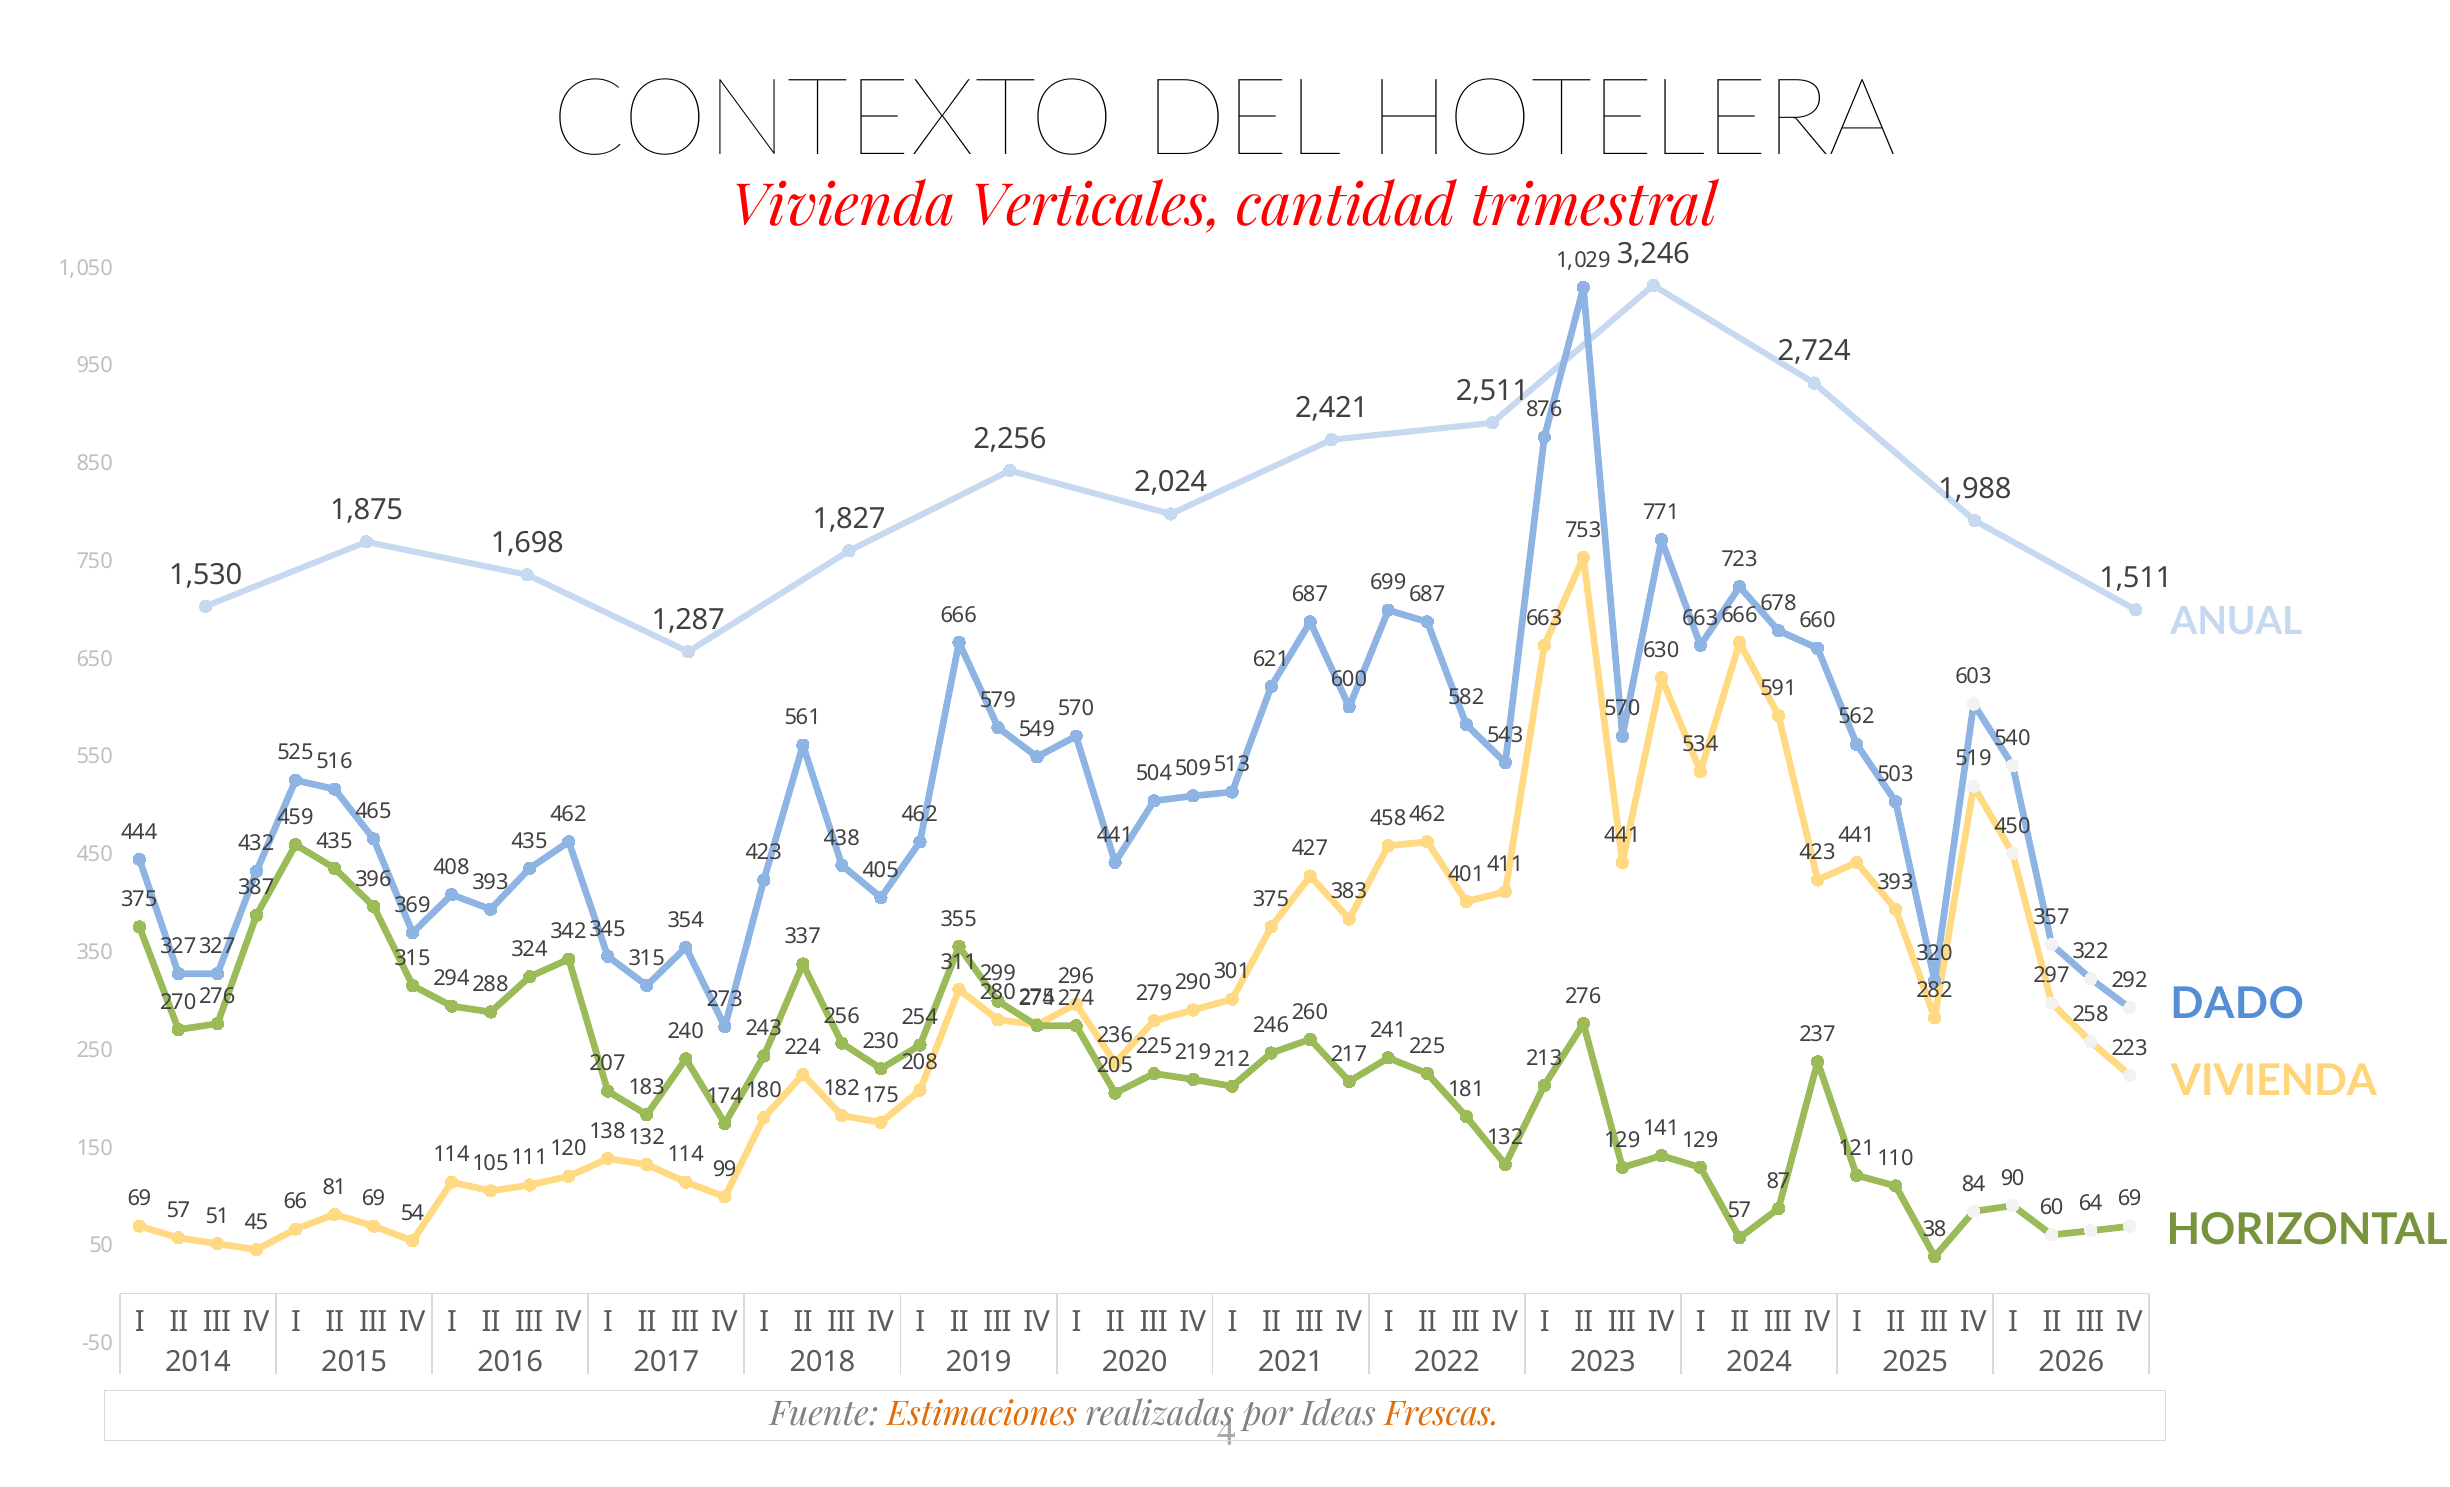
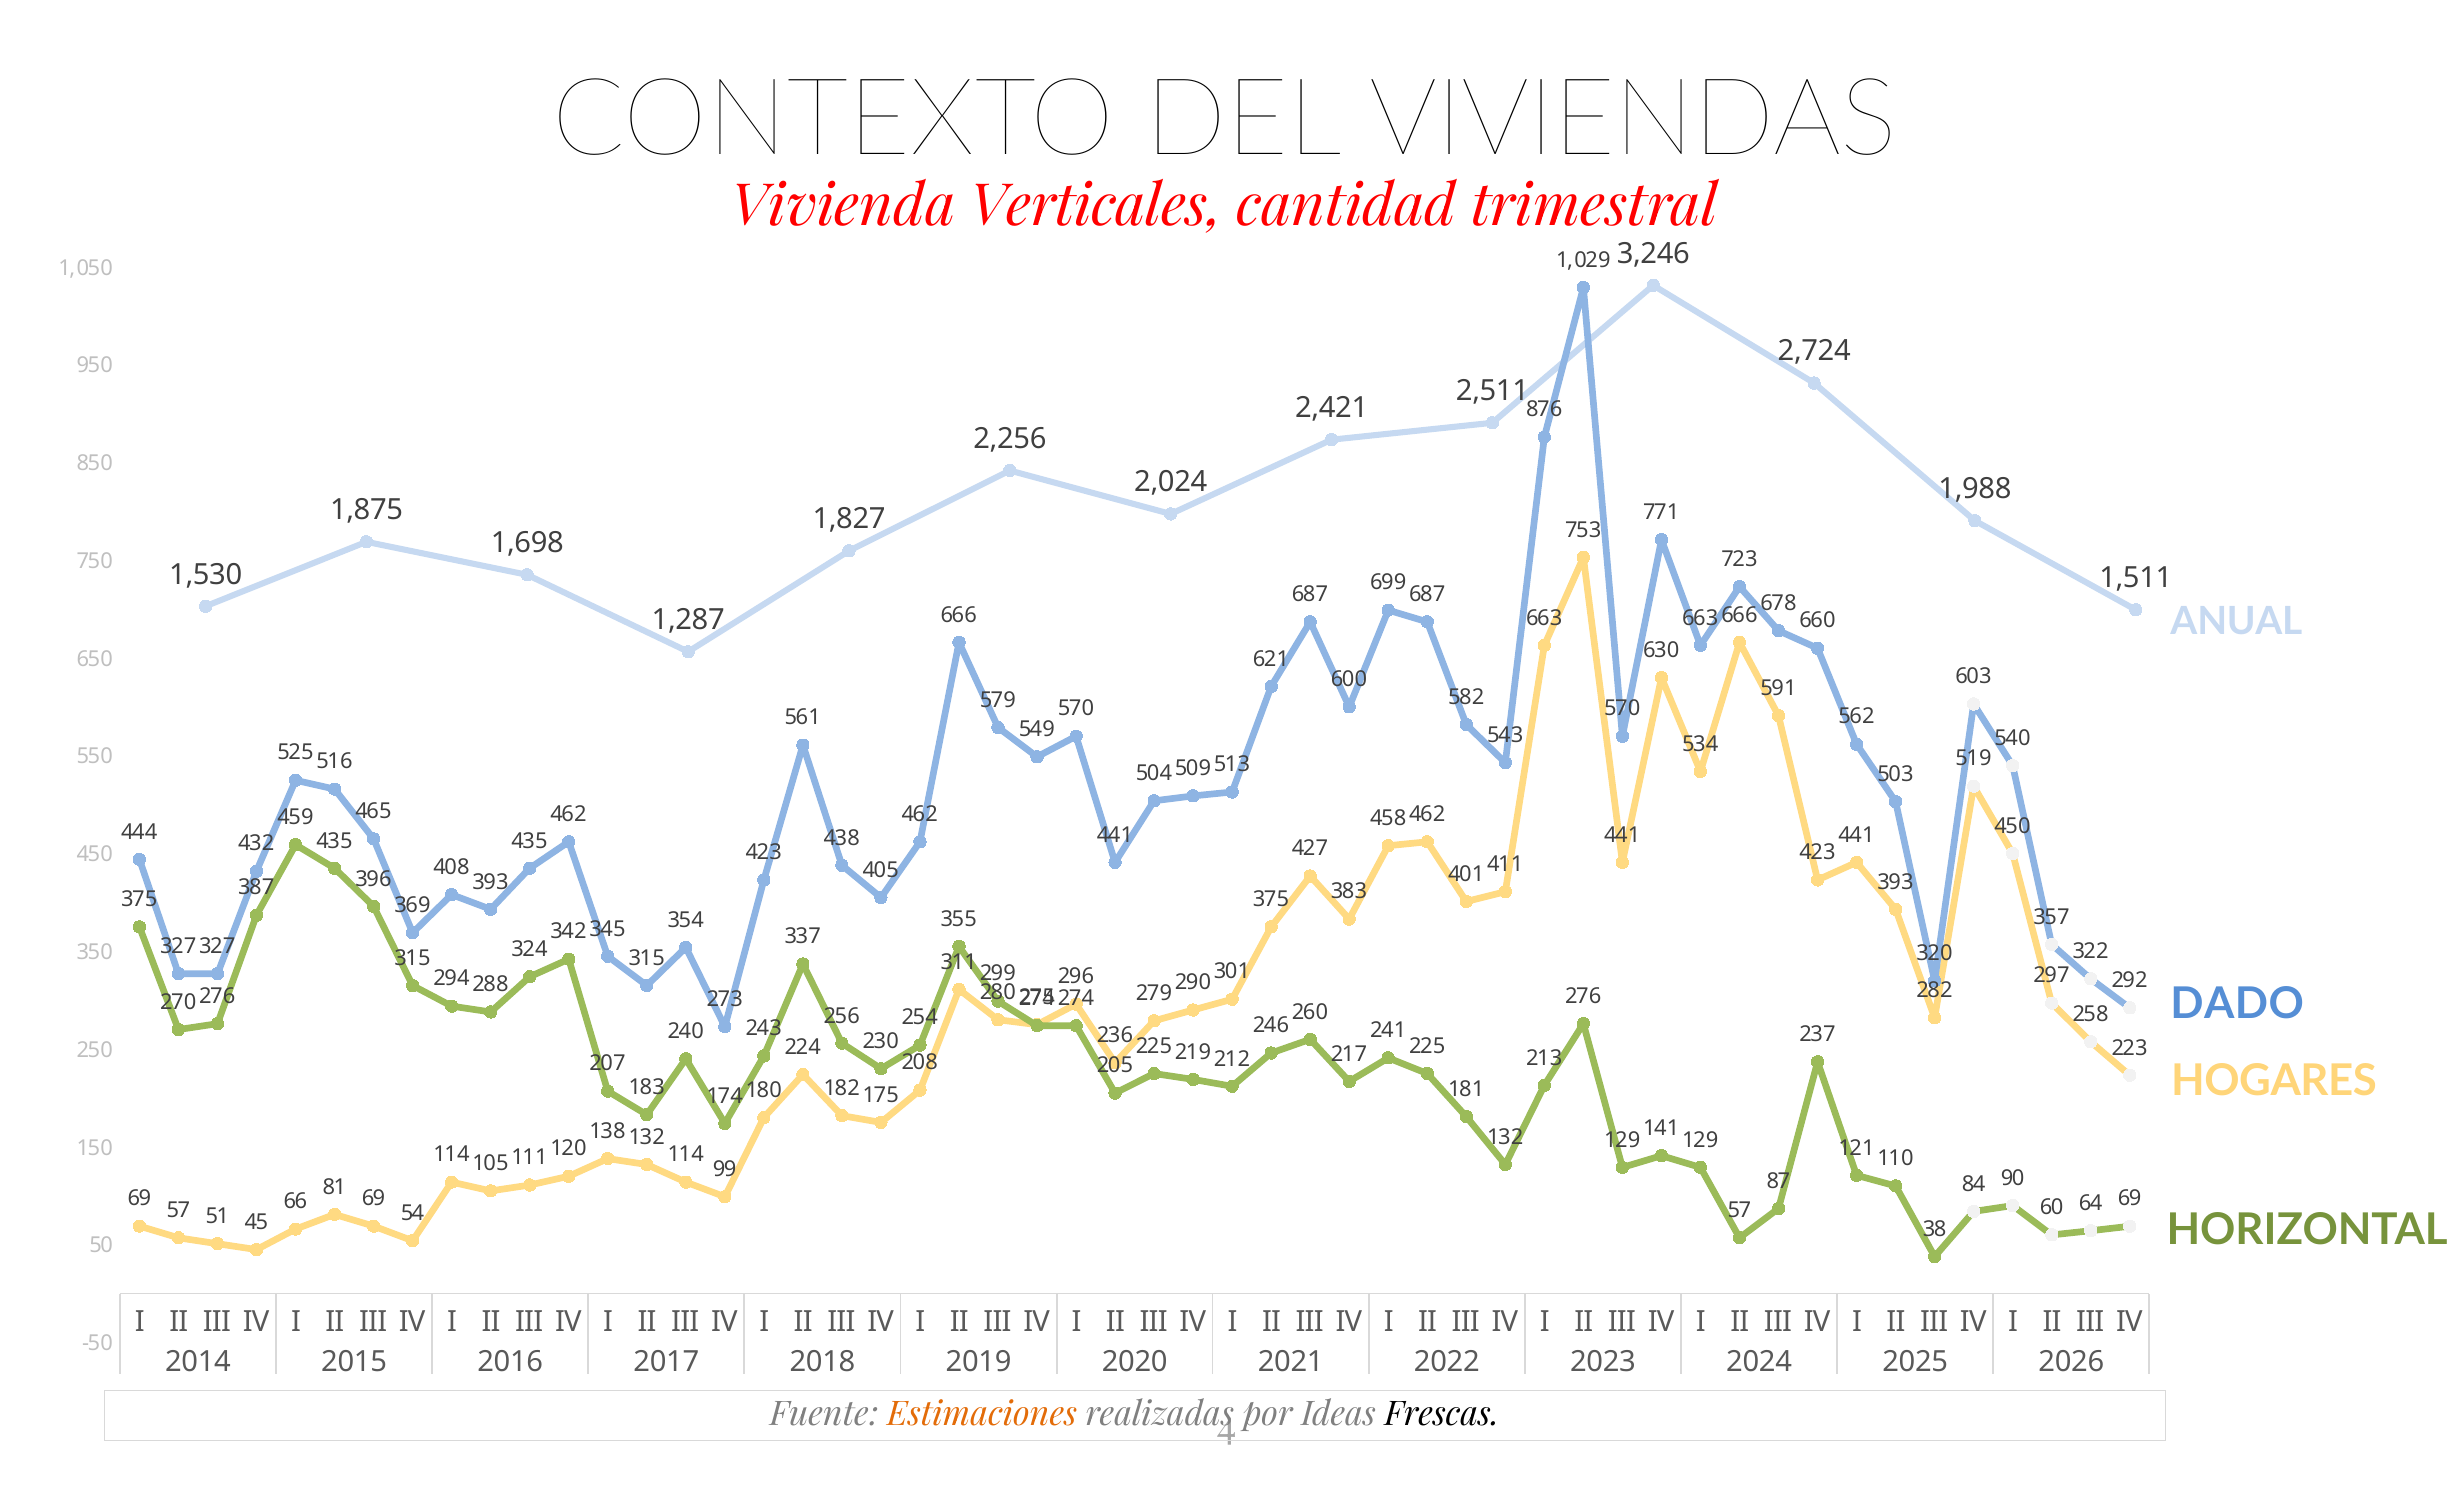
HOTELERA: HOTELERA -> VIVIENDAS (1633, 119)
VIVIENDA: VIVIENDA -> HOGARES (2274, 1082)
Frescas colour: orange -> black (1442, 1414)
